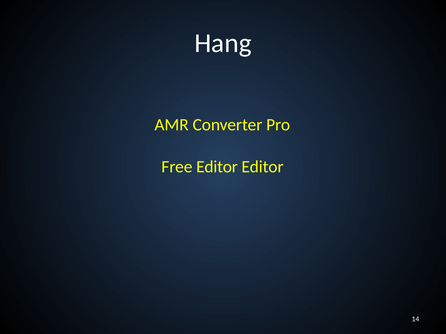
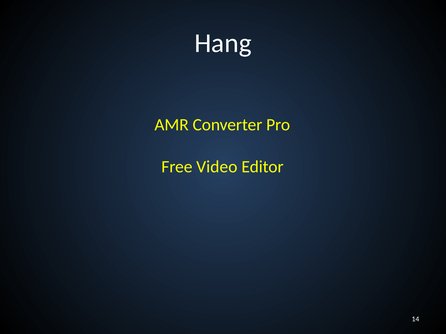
Free Editor: Editor -> Video (217, 167)
